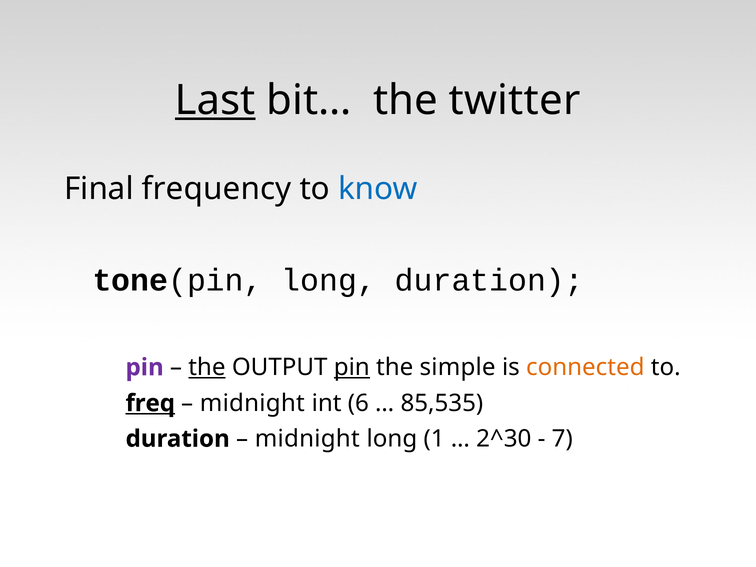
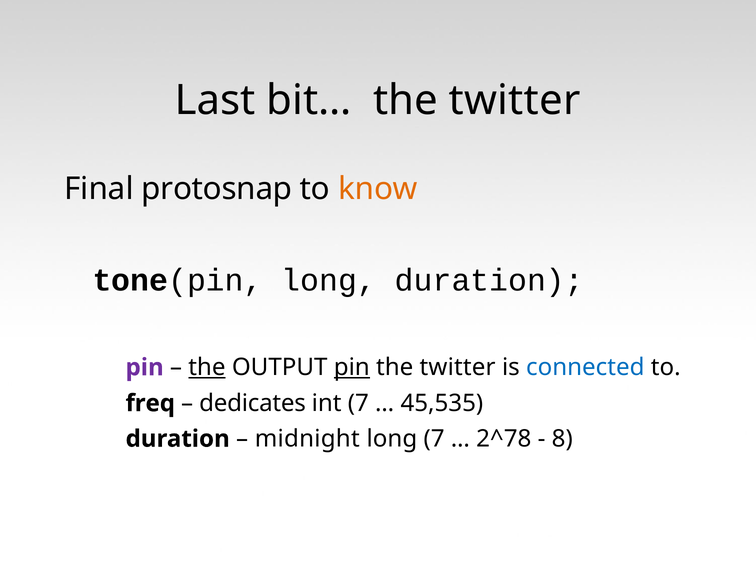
Last underline: present -> none (215, 100)
frequency: frequency -> protosnap (217, 189)
know colour: blue -> orange (378, 189)
simple: simple -> twitter (458, 367)
connected colour: orange -> blue (585, 367)
freq underline: present -> none (150, 403)
midnight: midnight -> dedicates (253, 403)
int 6: 6 -> 7 (358, 403)
85,535: 85,535 -> 45,535 (442, 403)
long 1: 1 -> 7 (434, 439)
2^30: 2^30 -> 2^78 (504, 439)
7: 7 -> 8 (562, 439)
